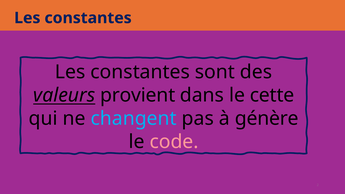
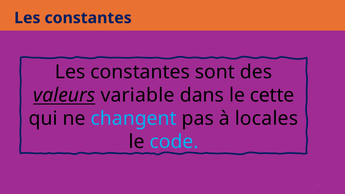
provient: provient -> variable (138, 95)
génère: génère -> locales (266, 119)
code colour: pink -> light blue (174, 142)
